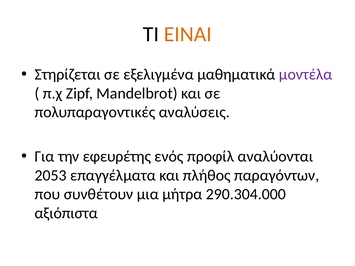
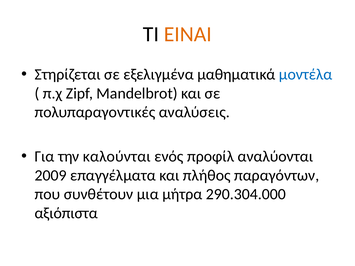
μοντέλα colour: purple -> blue (306, 74)
εφευρέτης: εφευρέτης -> καλούνται (117, 157)
2053: 2053 -> 2009 (51, 175)
